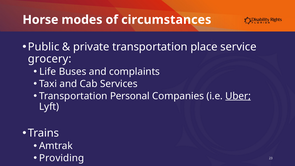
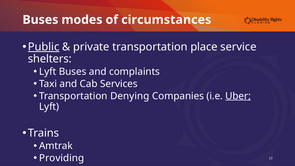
Horse: Horse -> Buses (40, 20)
Public underline: none -> present (44, 47)
grocery: grocery -> shelters (50, 59)
Life: Life -> Lyft (48, 72)
Personal: Personal -> Denying (130, 96)
